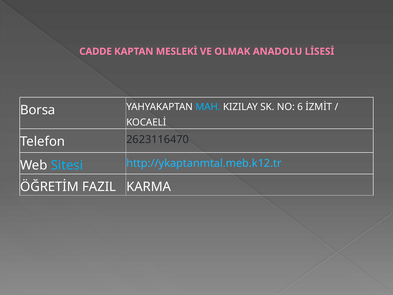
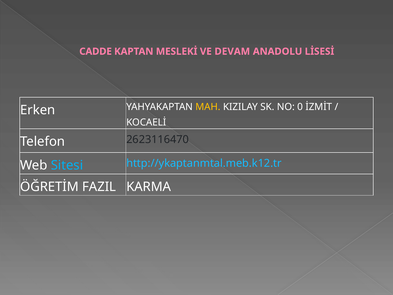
OLMAK: OLMAK -> DEVAM (232, 51)
Borsa: Borsa -> Erken (38, 110)
MAH colour: light blue -> yellow (208, 107)
6: 6 -> 0 (300, 107)
